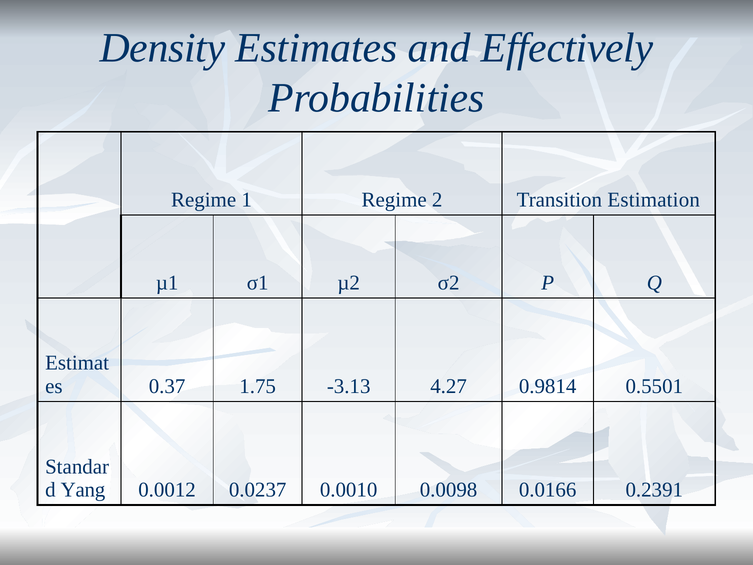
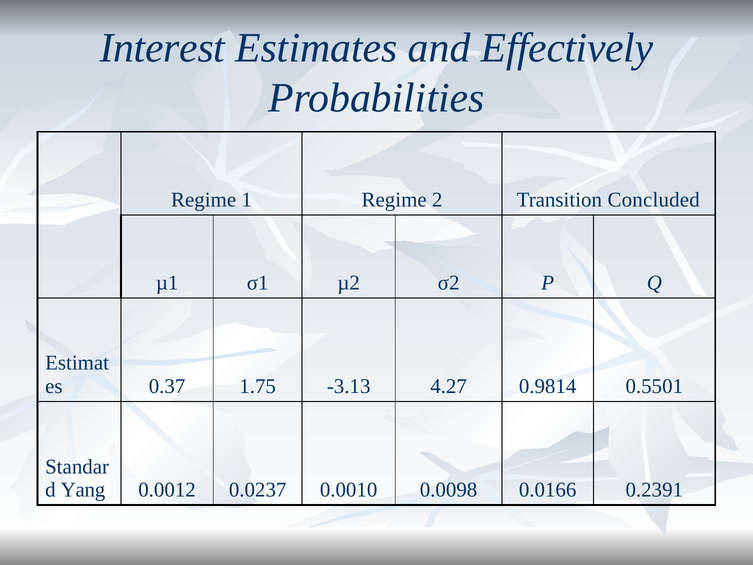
Density: Density -> Interest (162, 48)
Estimation: Estimation -> Concluded (654, 200)
